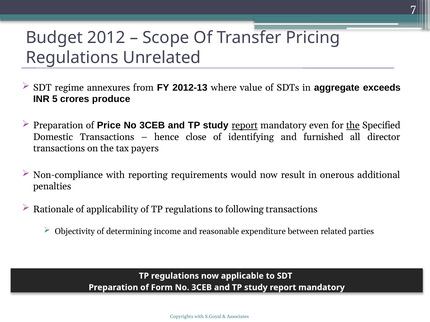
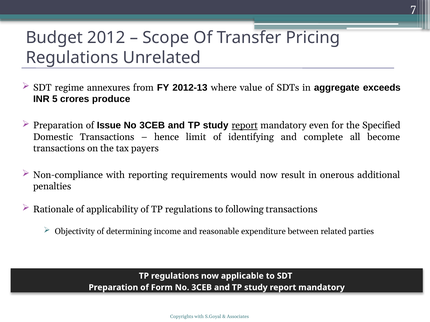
Price: Price -> Issue (109, 126)
the underline: present -> none (353, 126)
close: close -> limit (196, 137)
furnished: furnished -> complete (323, 137)
director: director -> become (384, 137)
